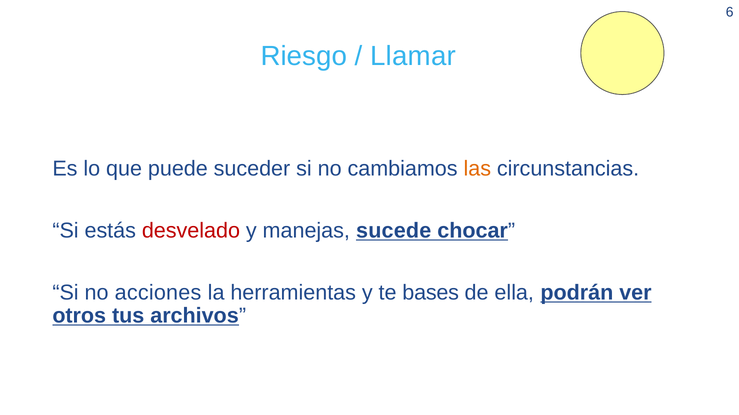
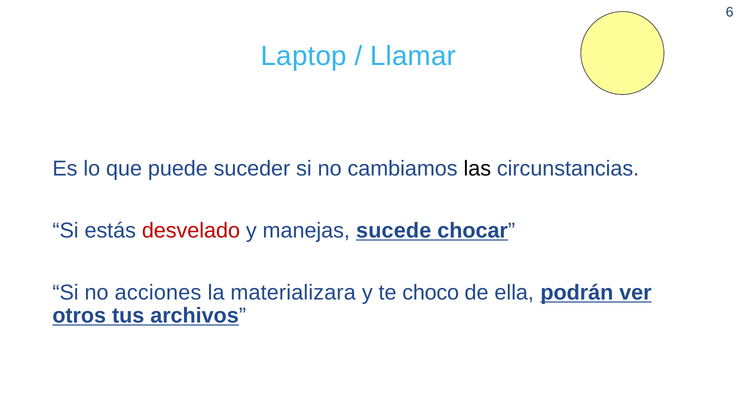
Riesgo: Riesgo -> Laptop (304, 56)
las colour: orange -> black (477, 169)
herramientas: herramientas -> materializara (293, 293)
bases: bases -> choco (431, 293)
